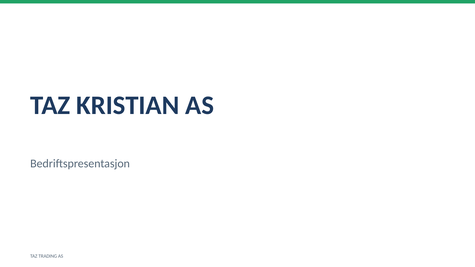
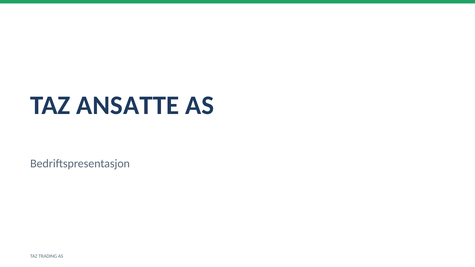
KRISTIAN: KRISTIAN -> ANSATTE (128, 105)
